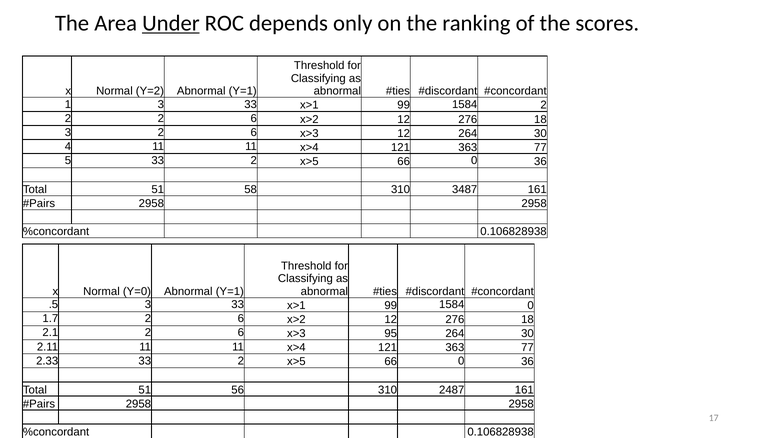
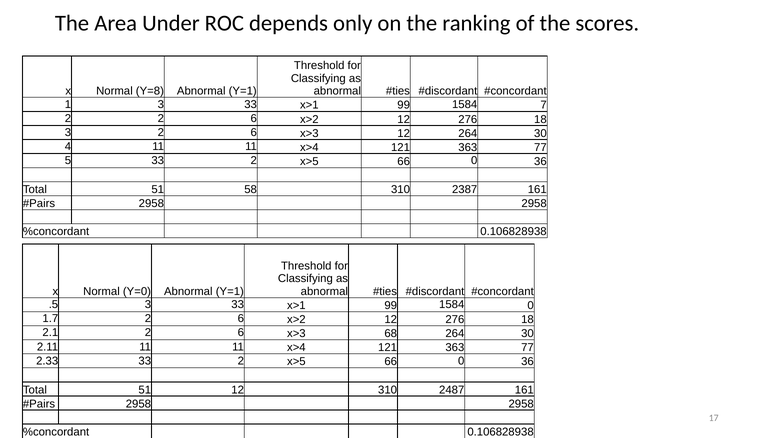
Under underline: present -> none (171, 23)
Y=2: Y=2 -> Y=8 (150, 91)
1584 2: 2 -> 7 (544, 105)
3487: 3487 -> 2387 (465, 189)
95: 95 -> 68 (391, 333)
51 56: 56 -> 12 (238, 389)
